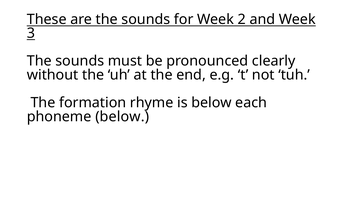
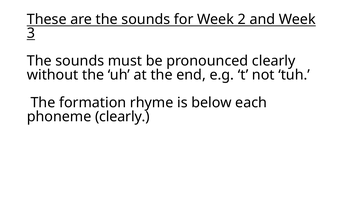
phoneme below: below -> clearly (122, 117)
